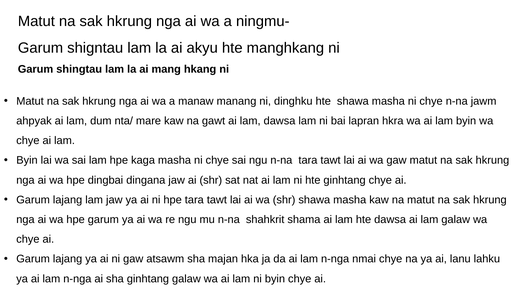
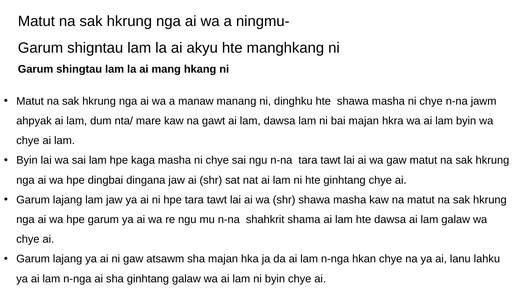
bai lapran: lapran -> majan (364, 121)
nmai: nmai -> hkan (364, 259)
